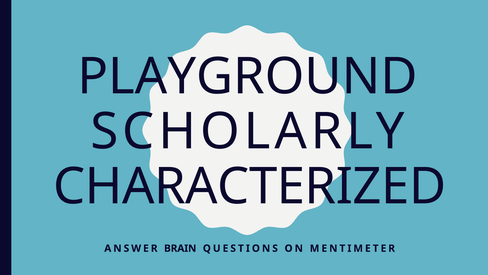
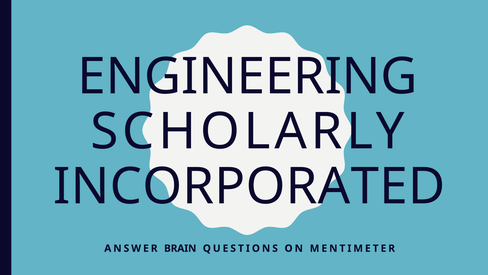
PLAYGROUND: PLAYGROUND -> ENGINEERING (248, 77)
CHARACTERIZED: CHARACTERIZED -> INCORPORATED (249, 187)
